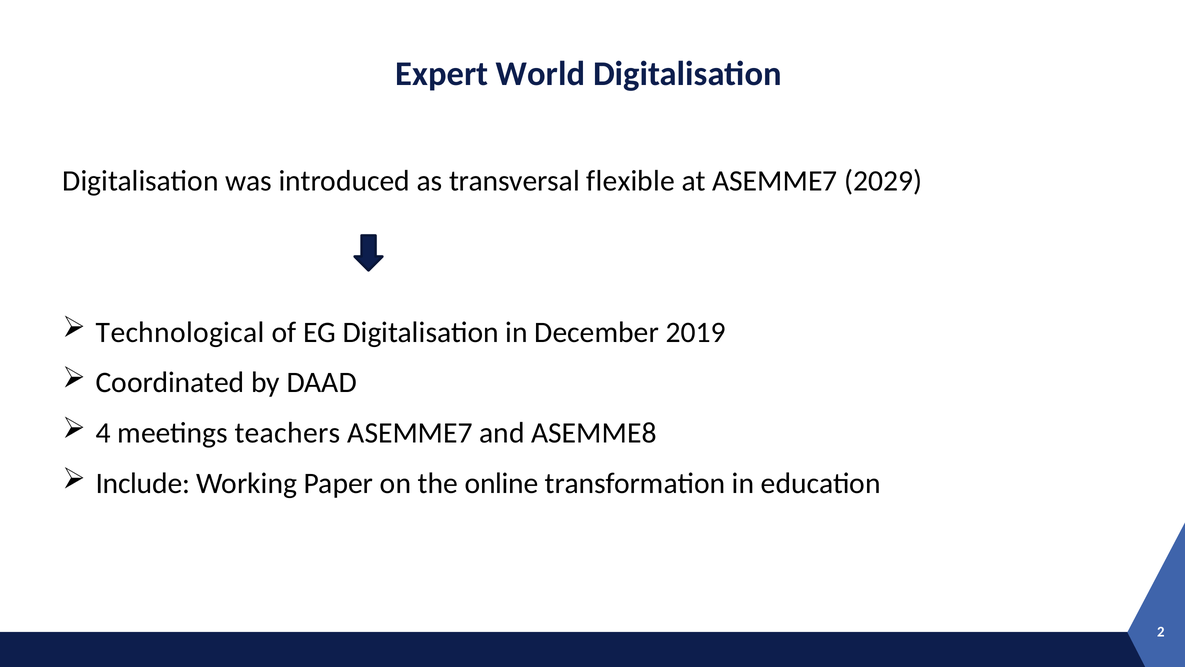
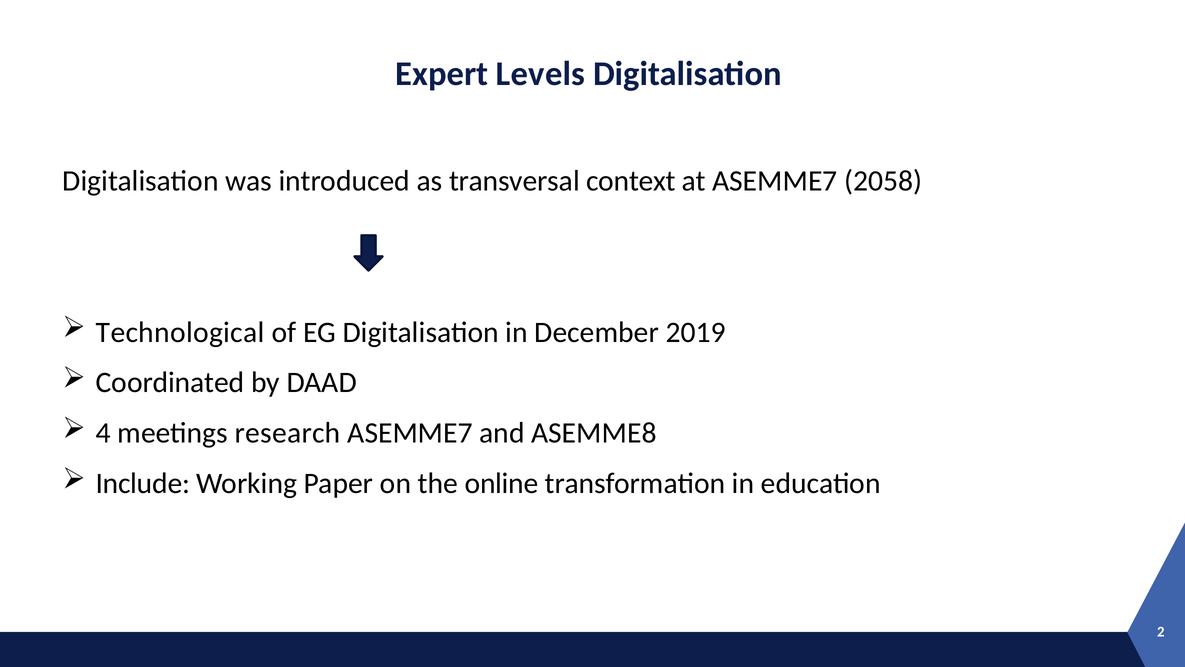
World: World -> Levels (541, 74)
flexible: flexible -> context (631, 181)
2029: 2029 -> 2058 (883, 181)
teachers: teachers -> research (288, 433)
